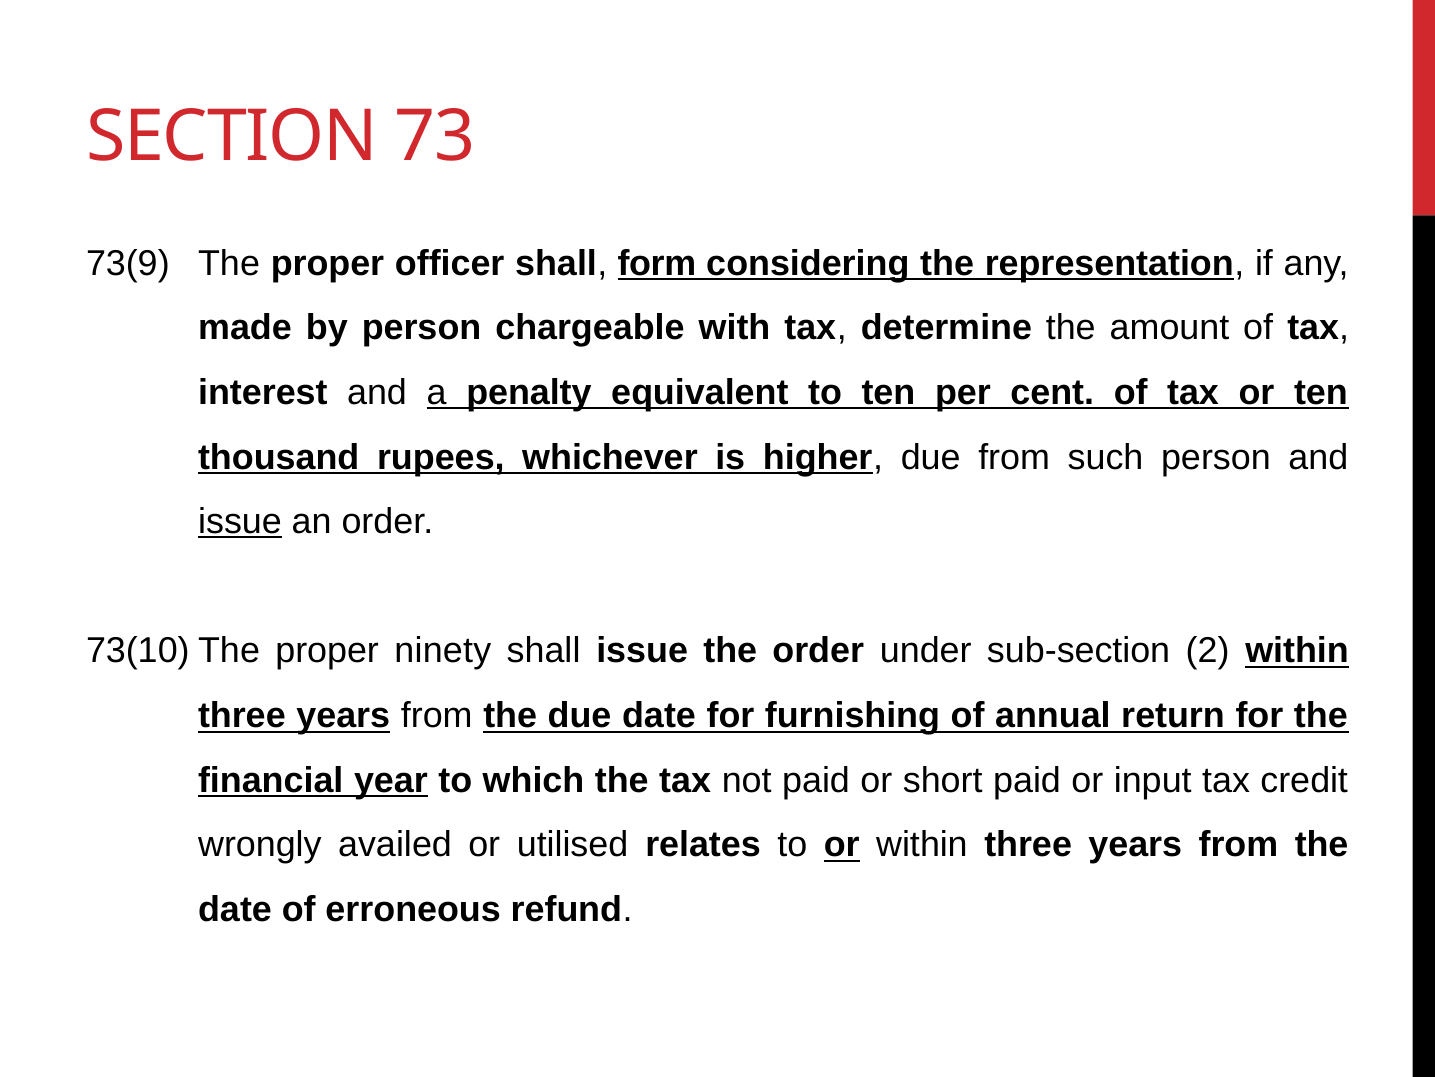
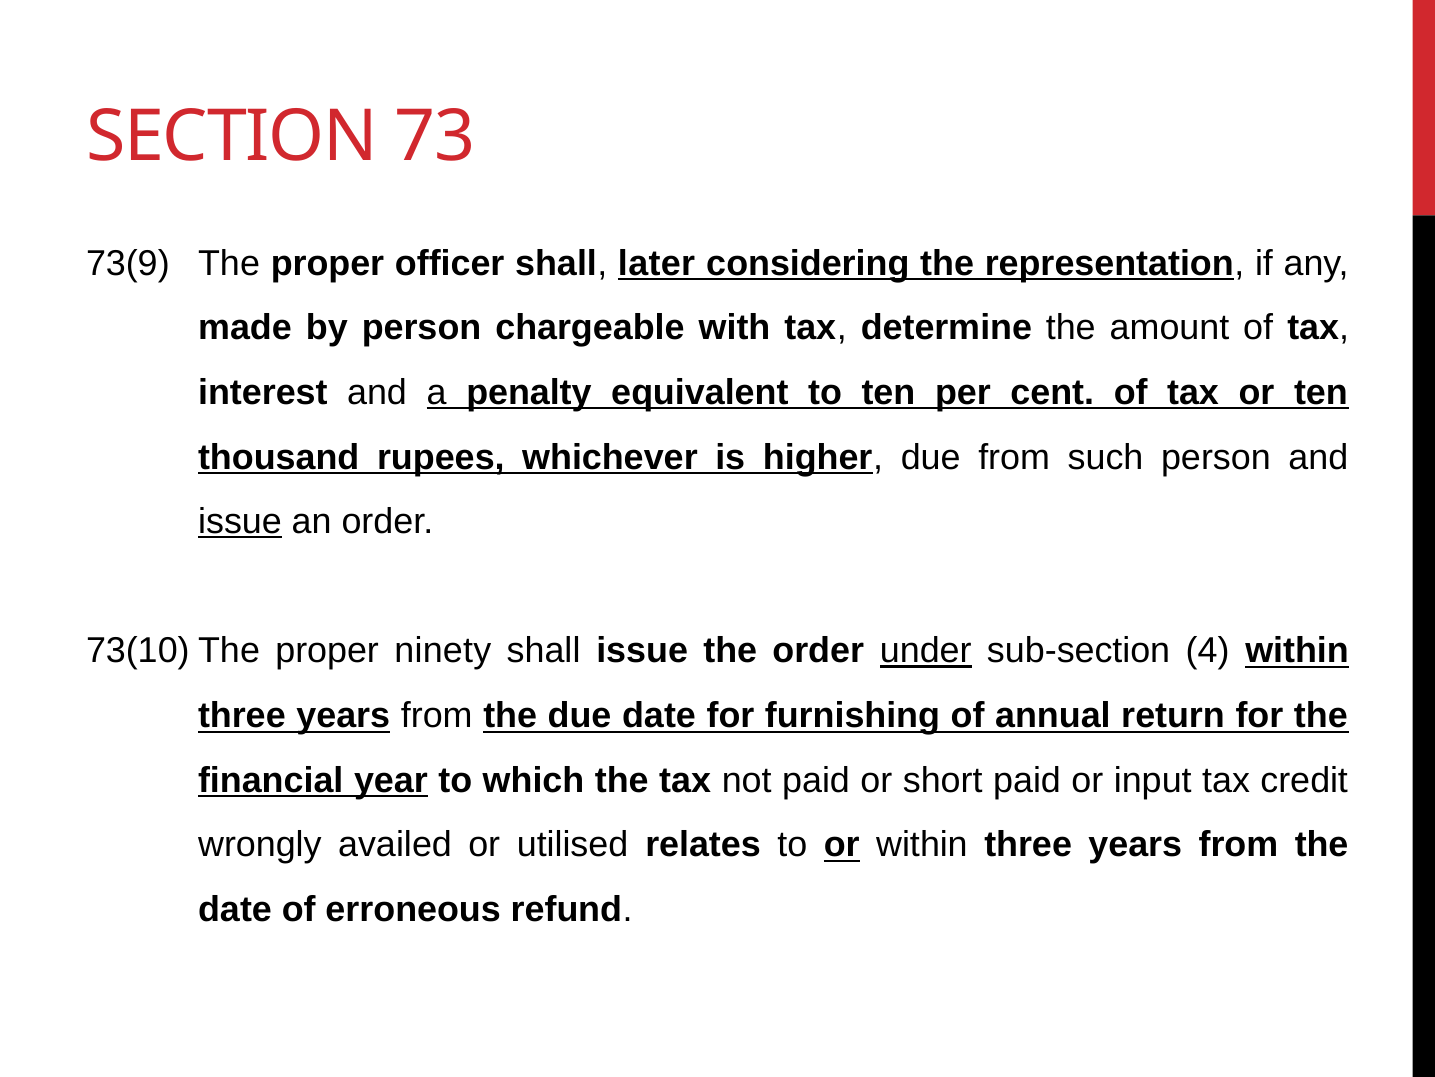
form: form -> later (657, 263)
under underline: none -> present (926, 651)
2: 2 -> 4 (1208, 651)
